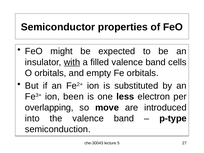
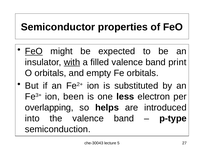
FeO underline: none -> present (34, 51)
cells: cells -> print (177, 62)
move: move -> helps (107, 108)
